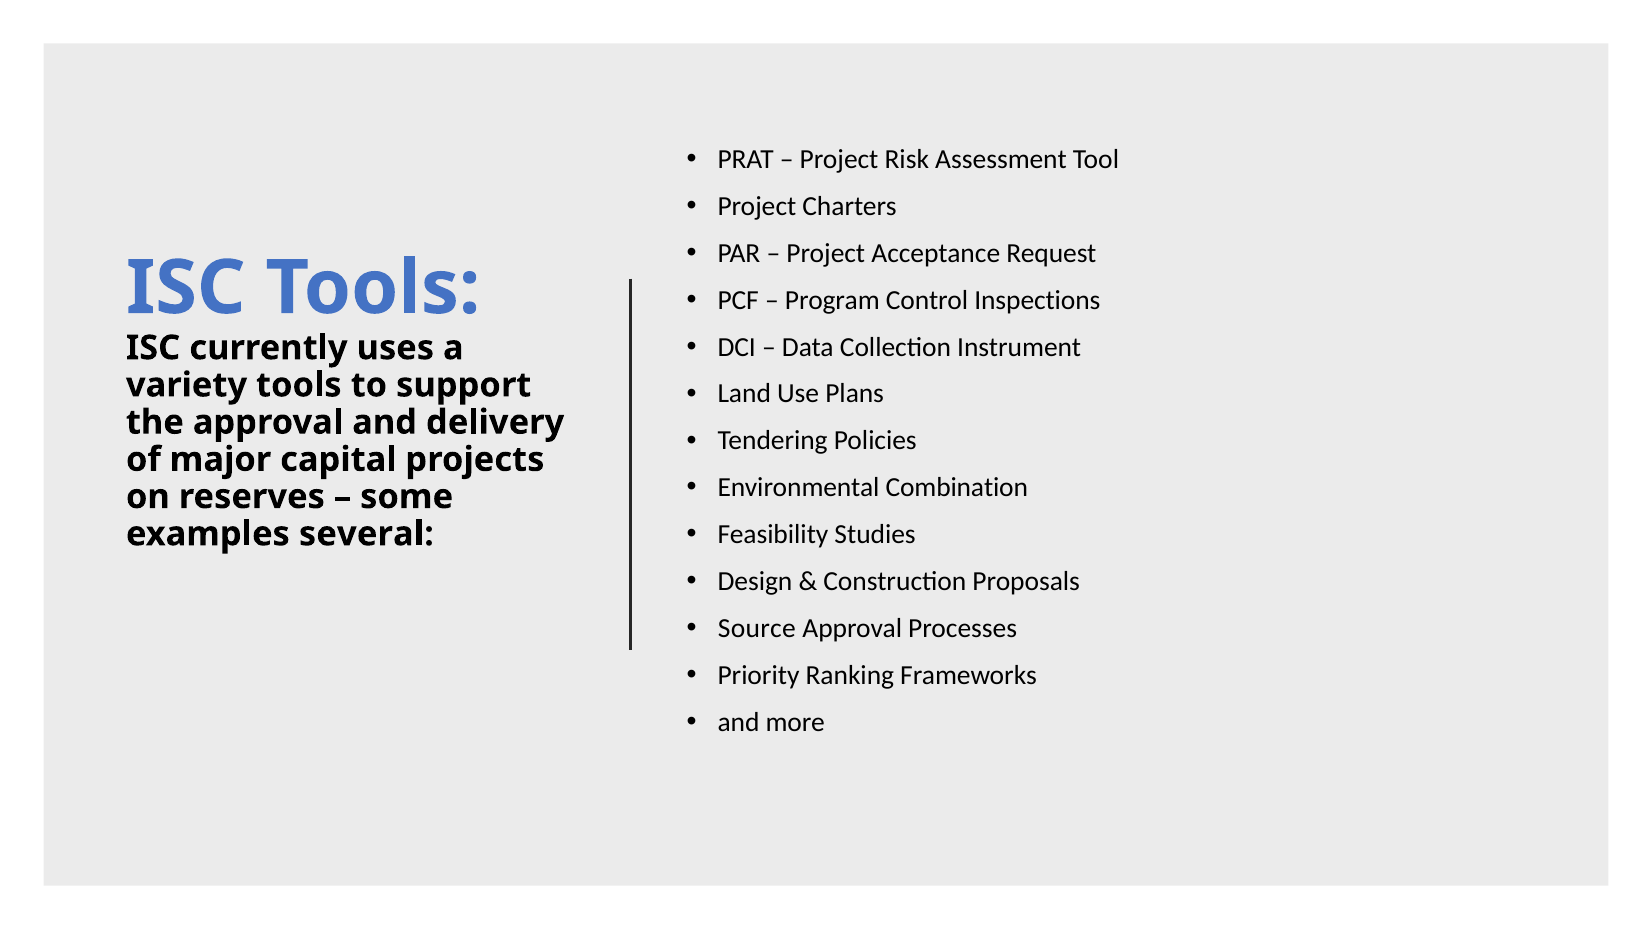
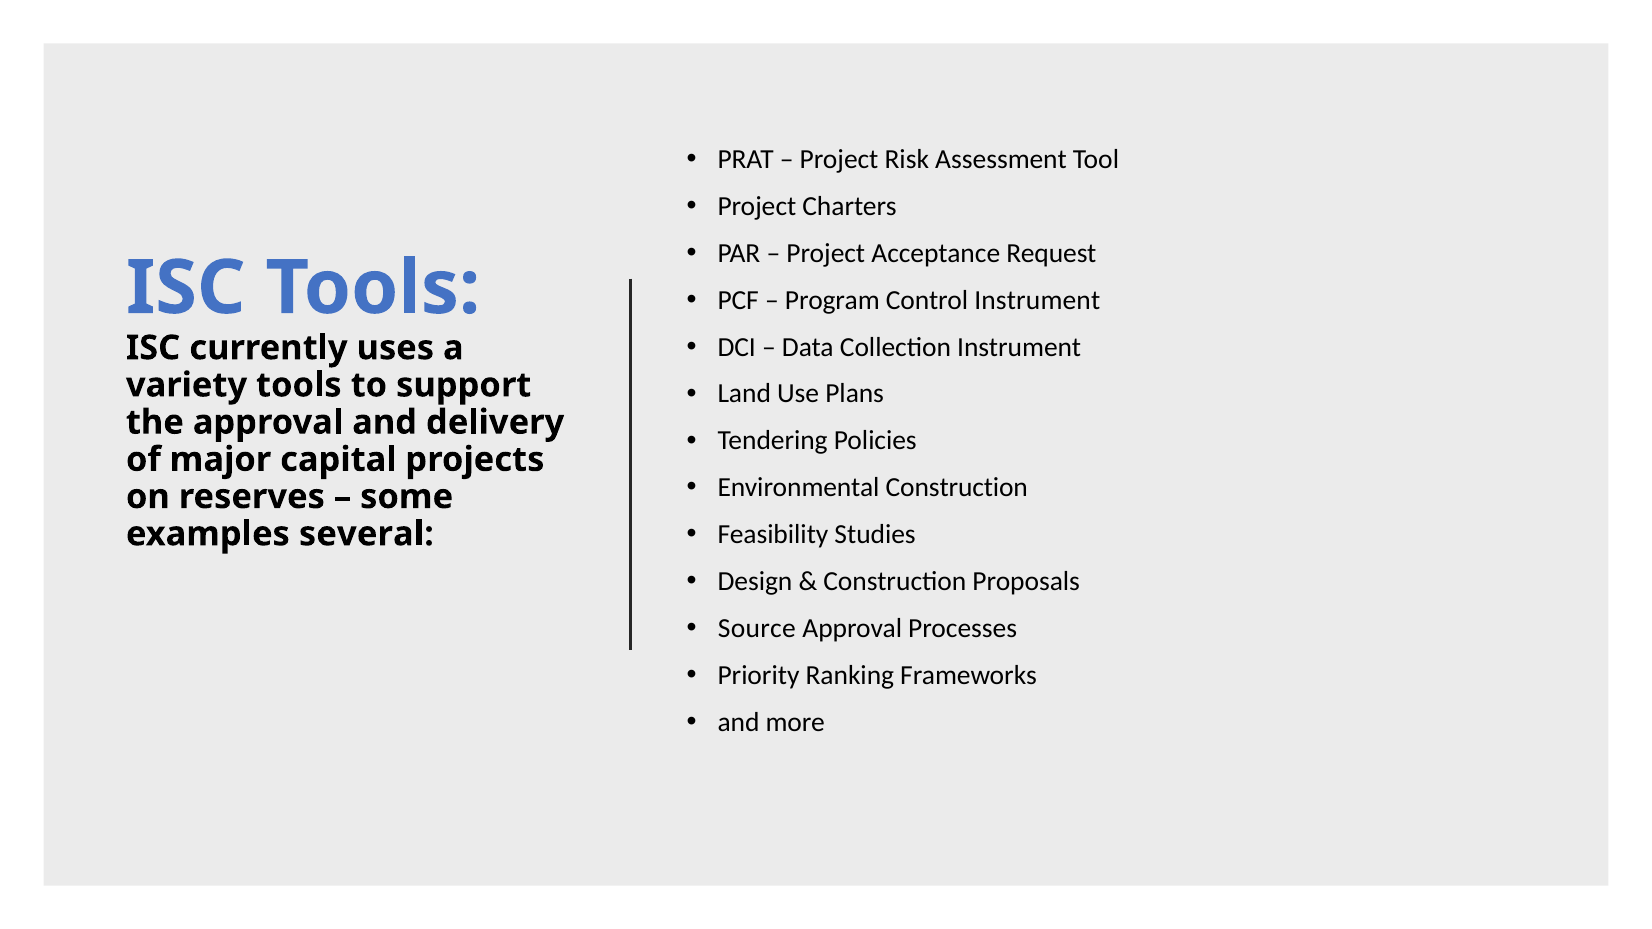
Control Inspections: Inspections -> Instrument (1037, 300)
Environmental Combination: Combination -> Construction (957, 488)
